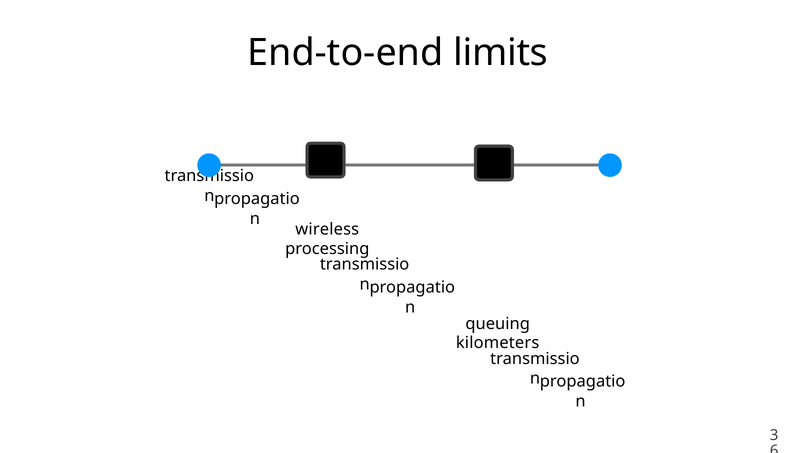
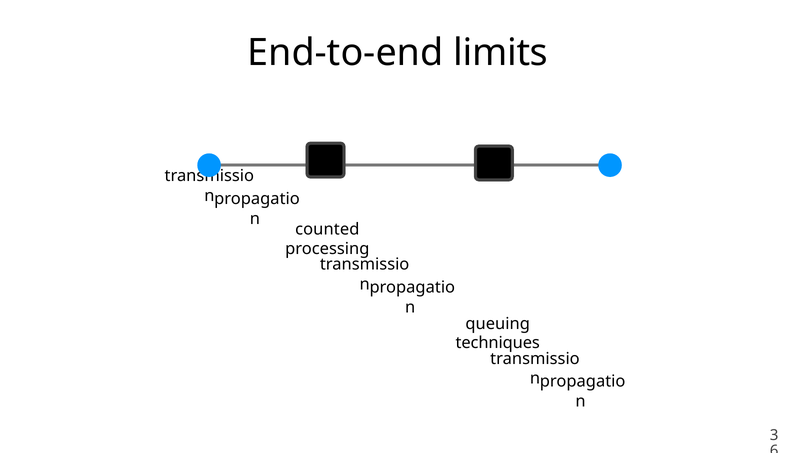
wireless: wireless -> counted (327, 229)
kilometers: kilometers -> techniques (498, 343)
